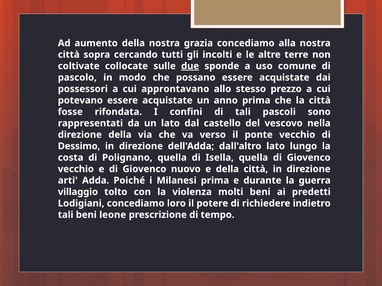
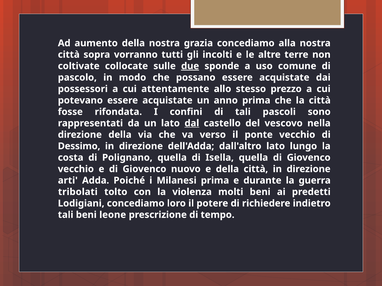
cercando: cercando -> vorranno (136, 55)
approntavano: approntavano -> attentamente (175, 89)
dal underline: none -> present (192, 123)
villaggio: villaggio -> tribolati (78, 192)
